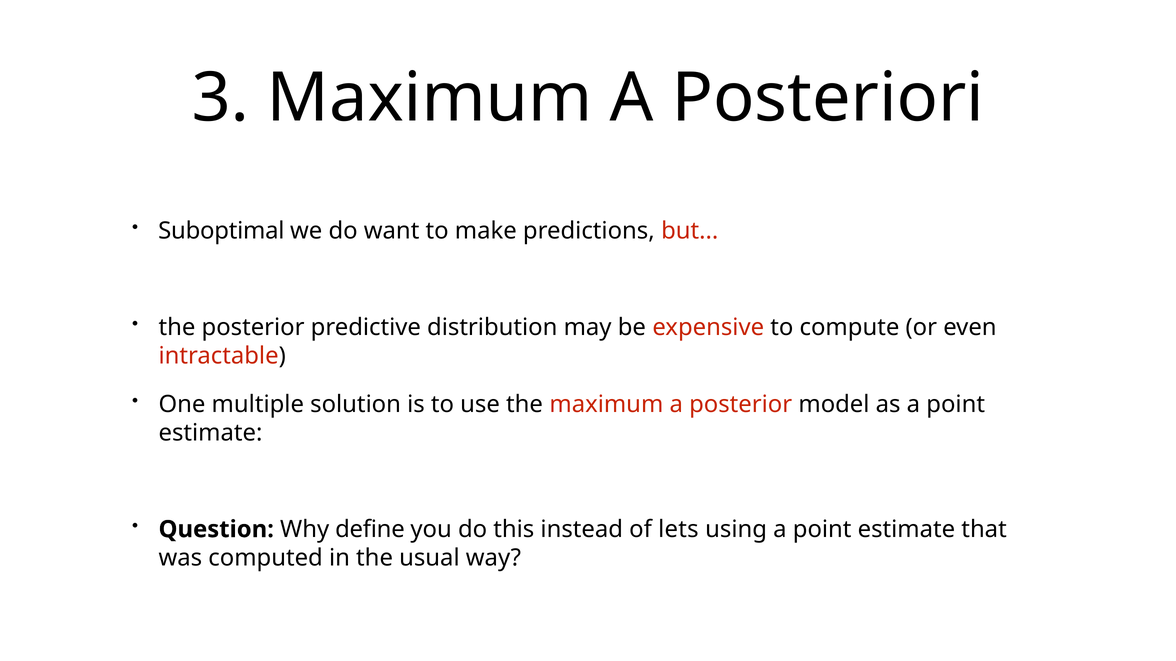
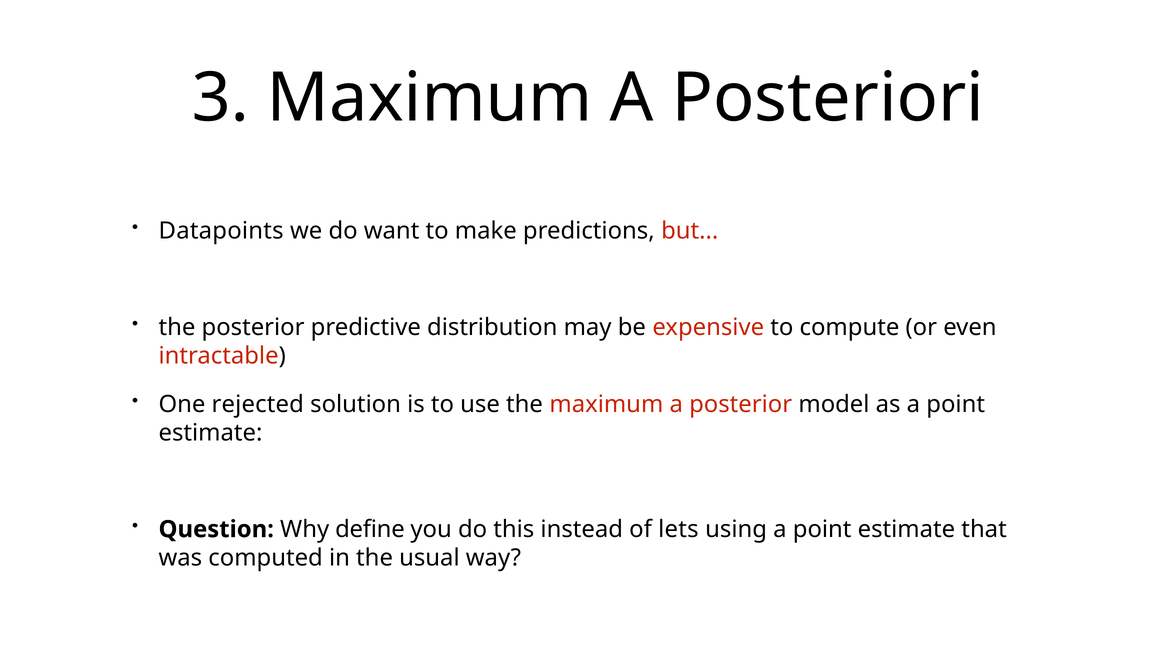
Suboptimal: Suboptimal -> Datapoints (221, 231)
multiple: multiple -> rejected (258, 405)
